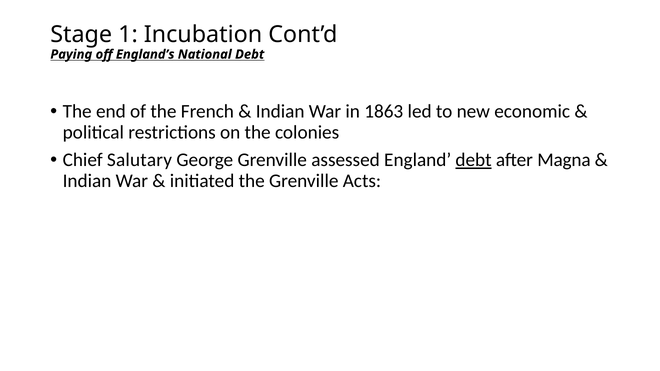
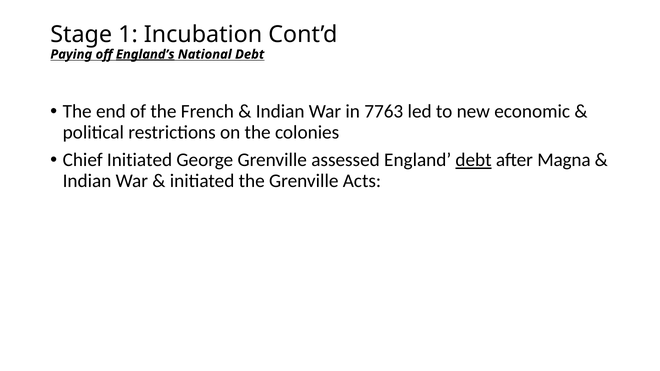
England’s underline: none -> present (145, 54)
1863: 1863 -> 7763 (384, 112)
Chief Salutary: Salutary -> Initiated (140, 160)
